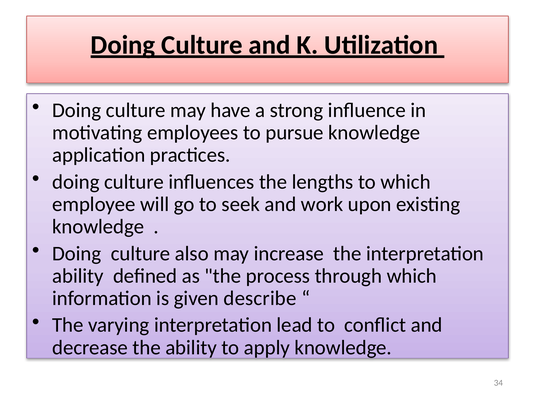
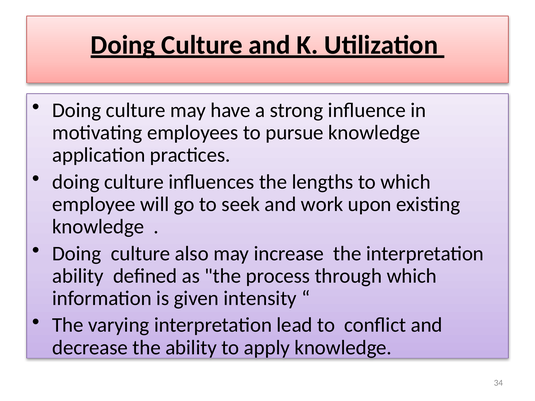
describe: describe -> intensity (260, 299)
